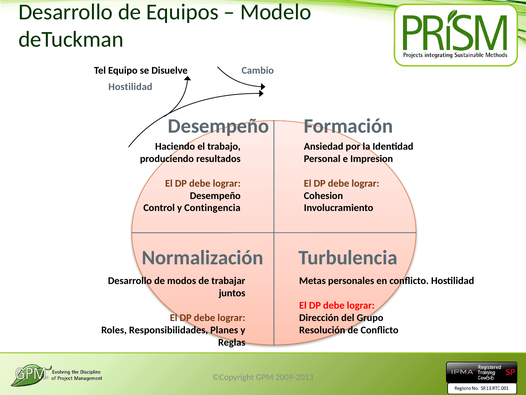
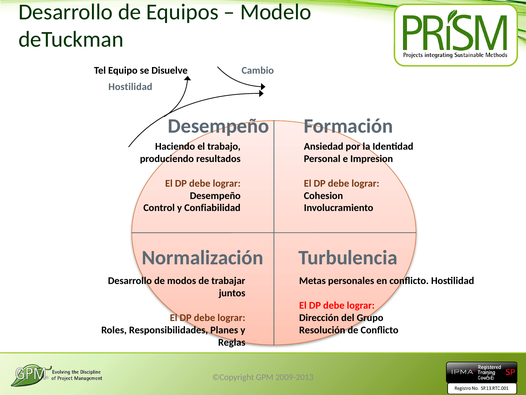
Contingencia: Contingencia -> Confiabilidad (212, 208)
